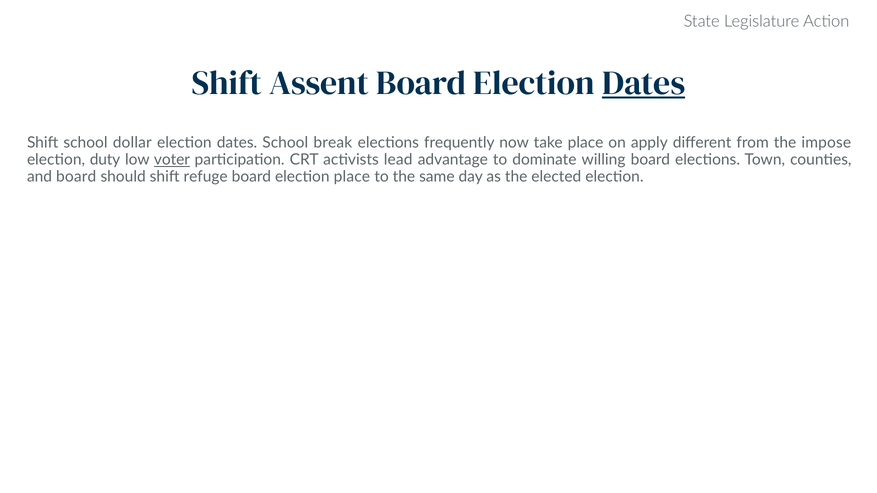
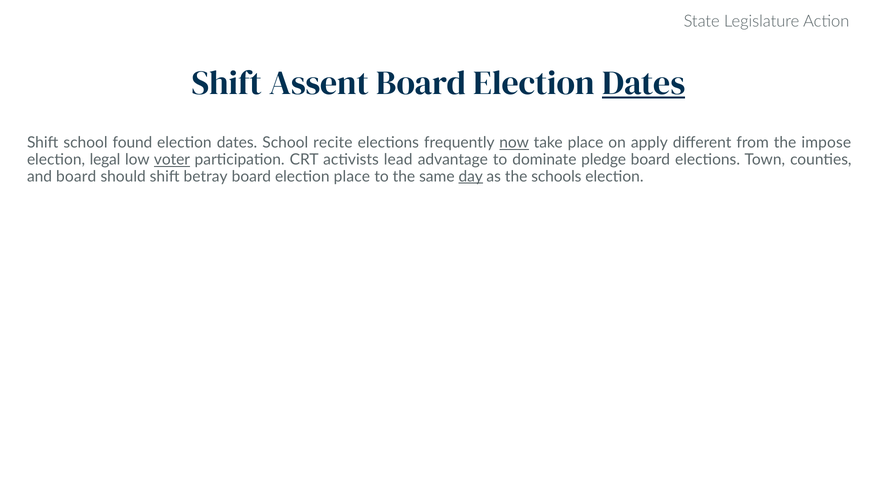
dollar: dollar -> found (132, 143)
break: break -> recite (333, 143)
now underline: none -> present (514, 143)
duty: duty -> legal (105, 160)
willing: willing -> pledge (604, 160)
refuge: refuge -> betray (206, 177)
day underline: none -> present (471, 177)
elected: elected -> schools (556, 177)
